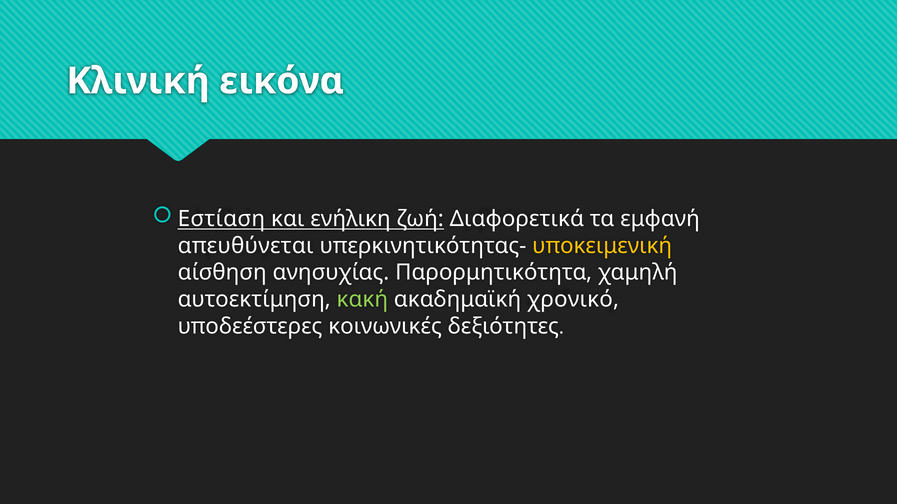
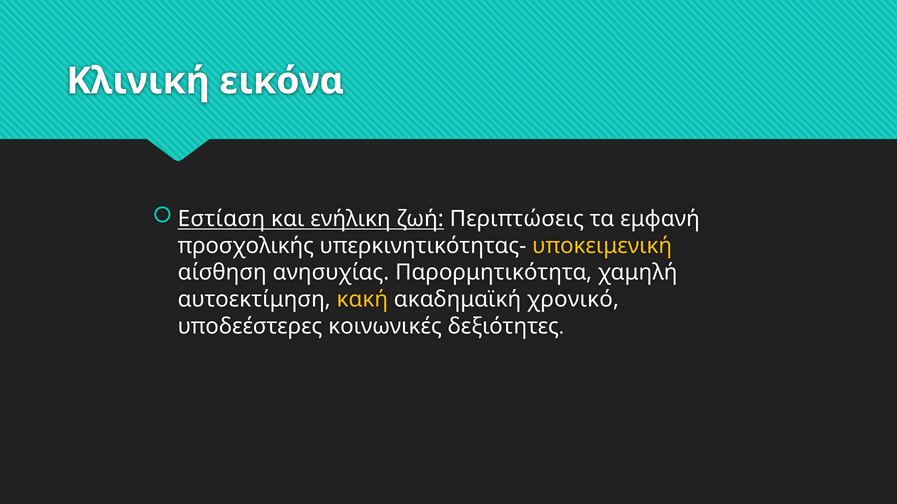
Διαφορετικά: Διαφορετικά -> Περιπτώσεις (517, 219)
απευθύνεται: απευθύνεται -> προσχολικής (246, 246)
κακή colour: light green -> yellow (362, 300)
